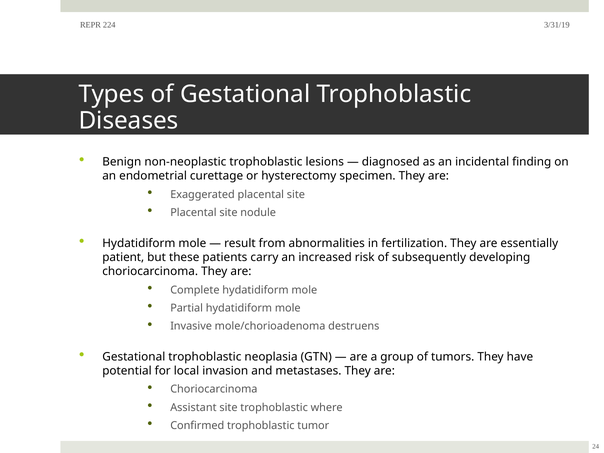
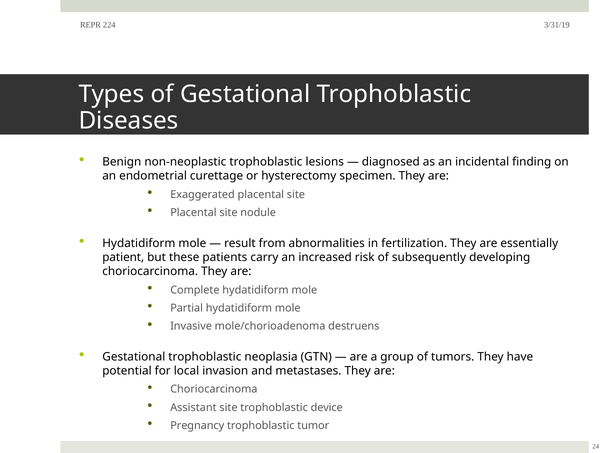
where: where -> device (327, 408)
Confirmed: Confirmed -> Pregnancy (197, 426)
